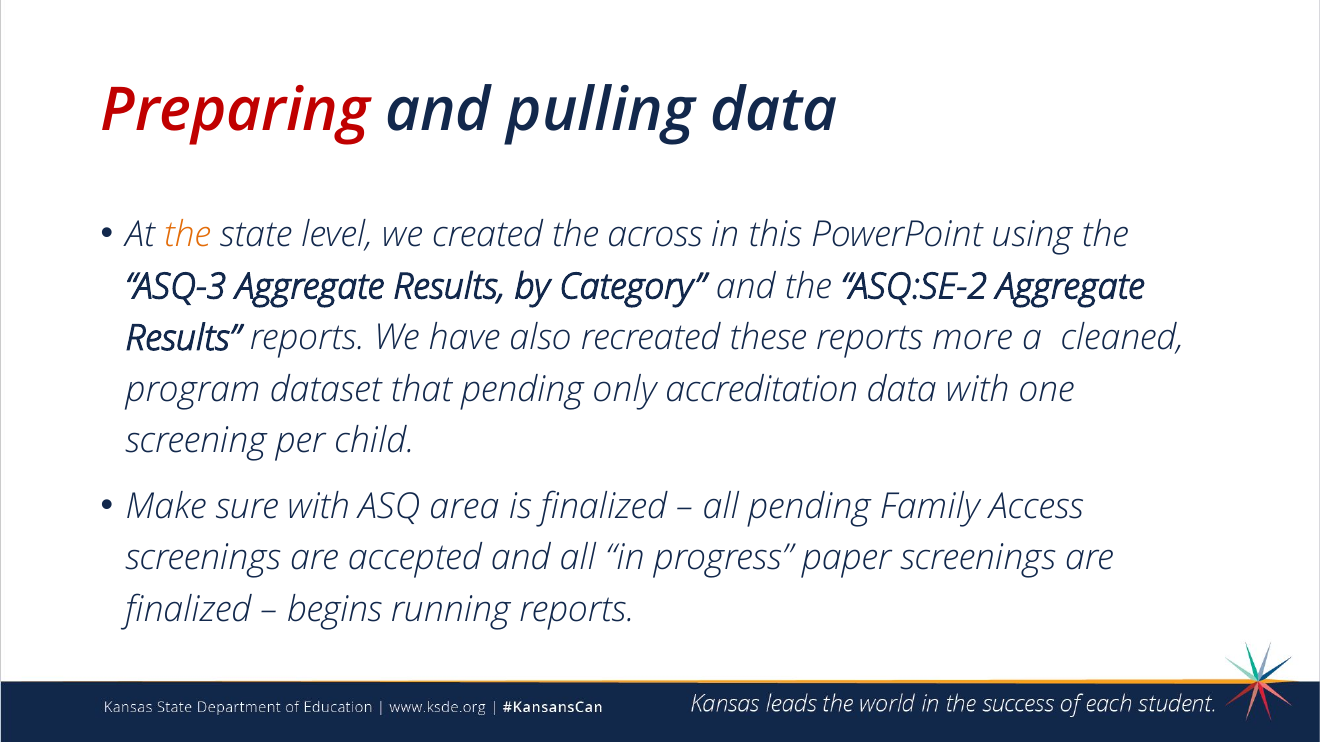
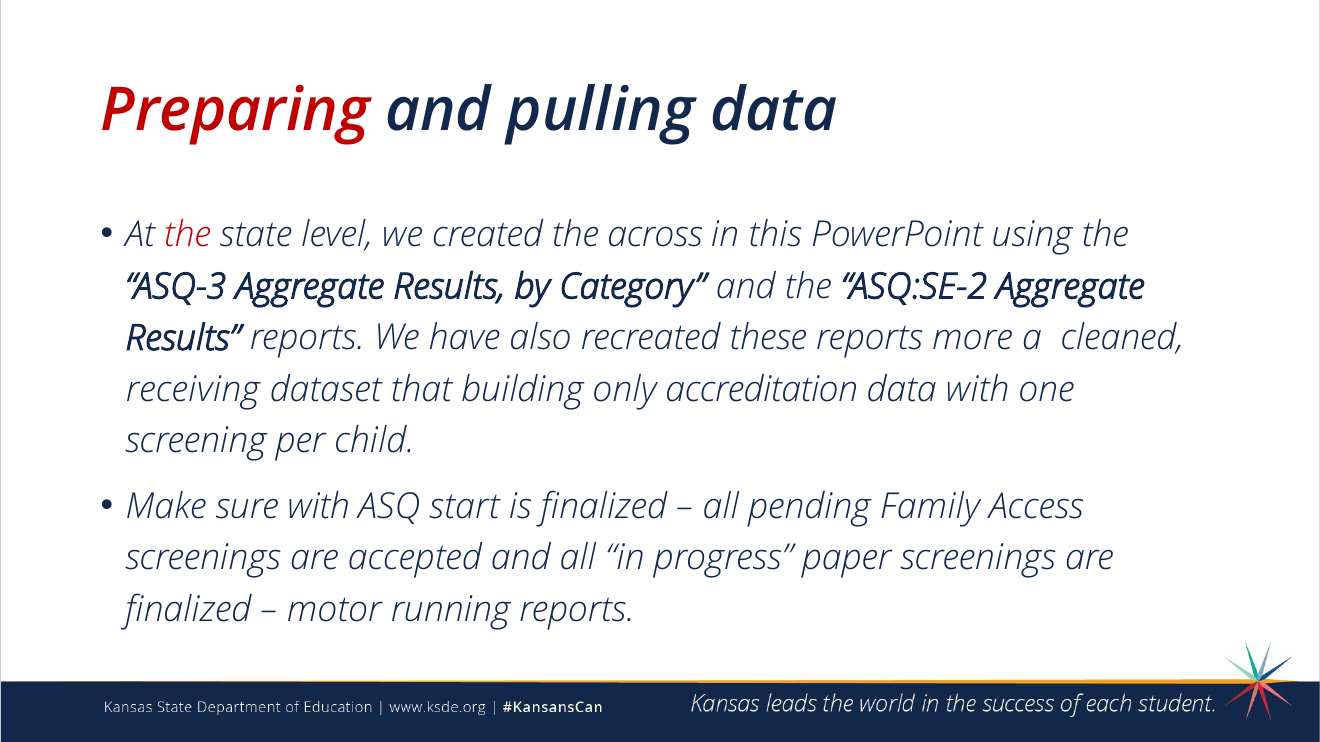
the colour: orange -> red (187, 235)
program: program -> receiving (193, 390)
that pending: pending -> building (522, 390)
area: area -> start (464, 507)
begins: begins -> motor (334, 610)
